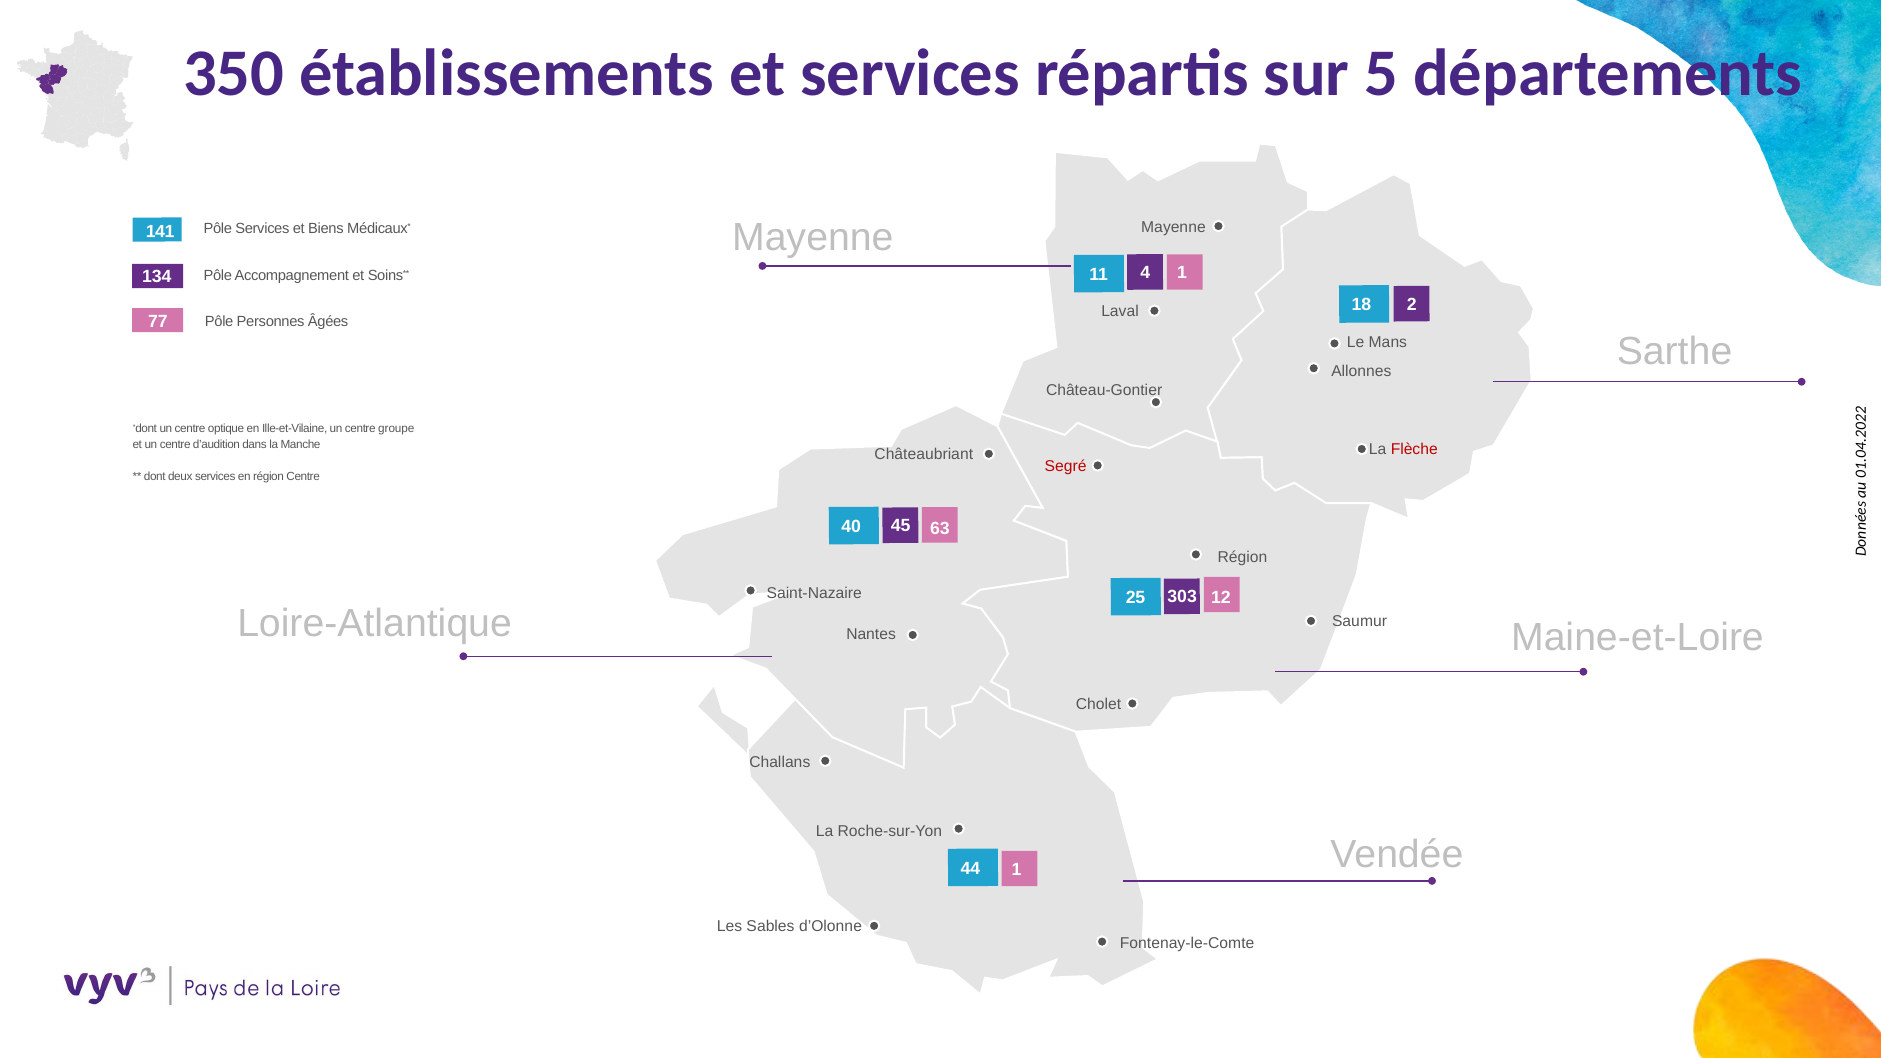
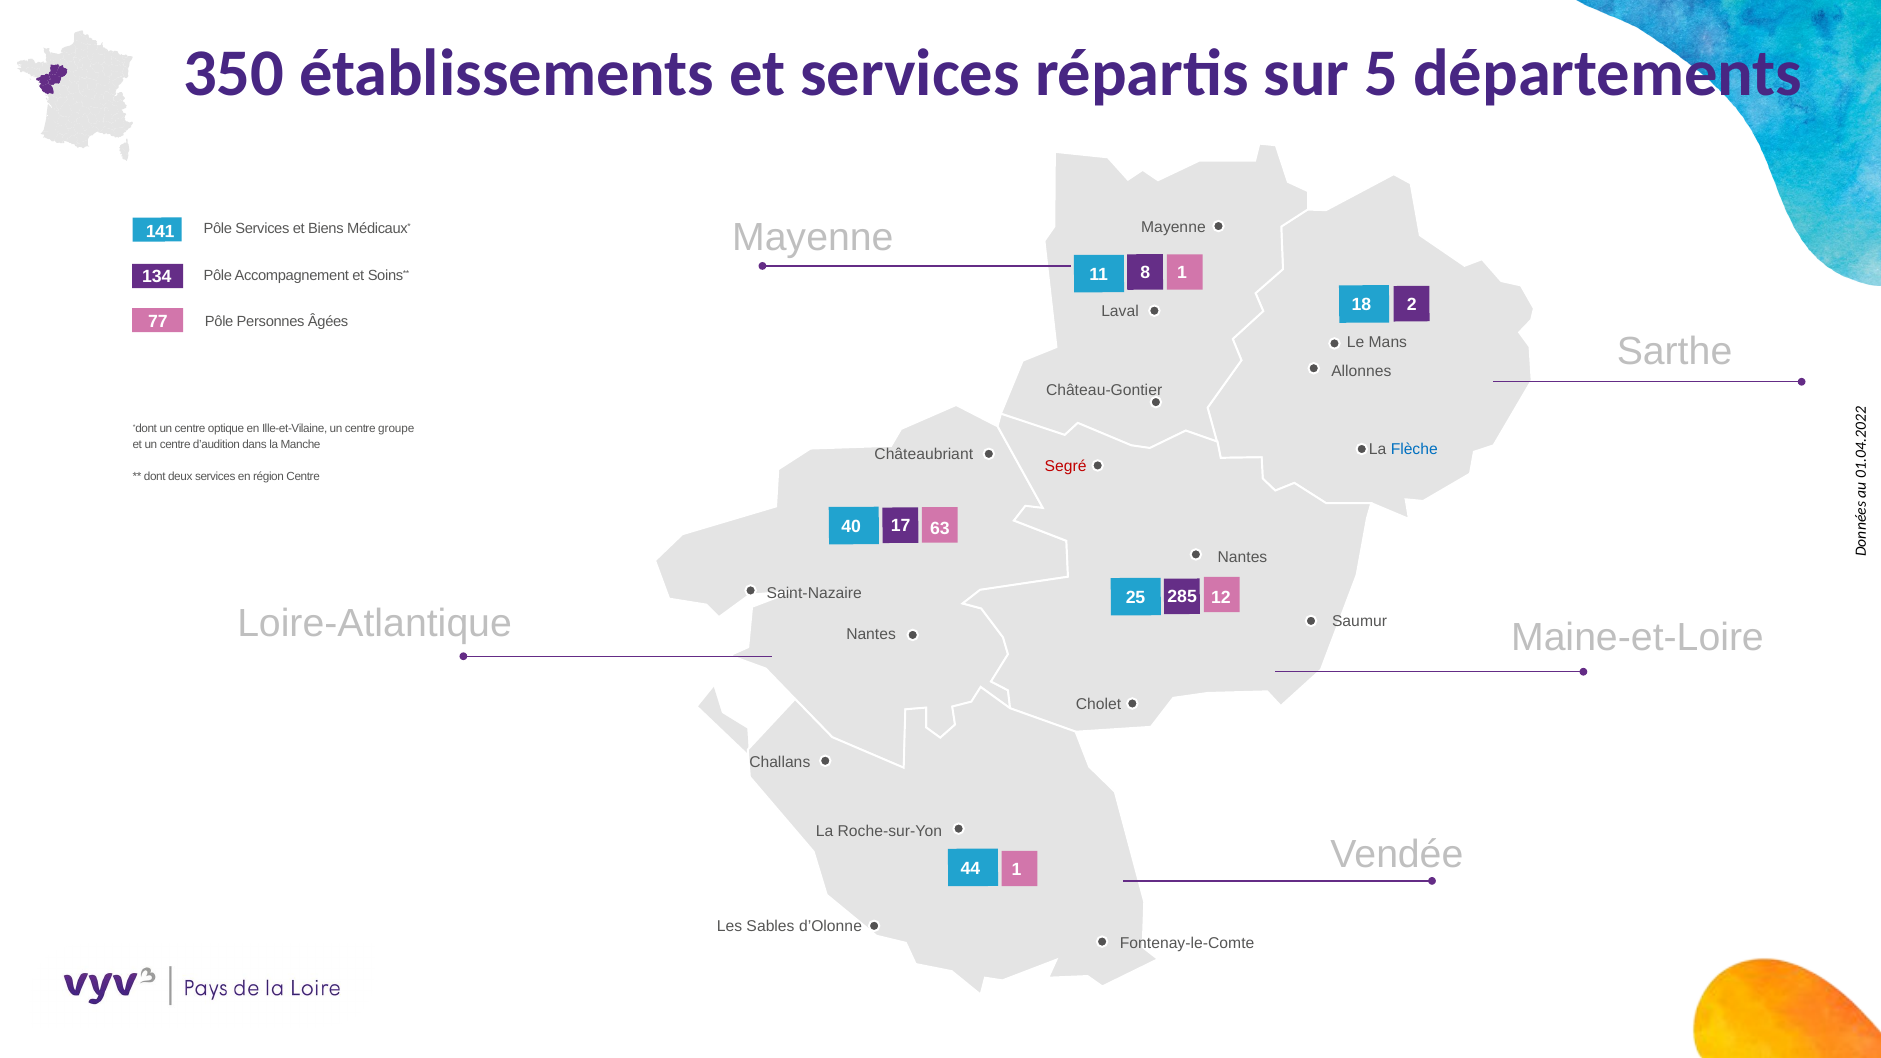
11 4: 4 -> 8 (1145, 273)
Flèche colour: red -> blue (1414, 449)
45: 45 -> 17 (901, 526)
Région: Région -> Nantes (1242, 557)
303: 303 -> 285 (1182, 597)
